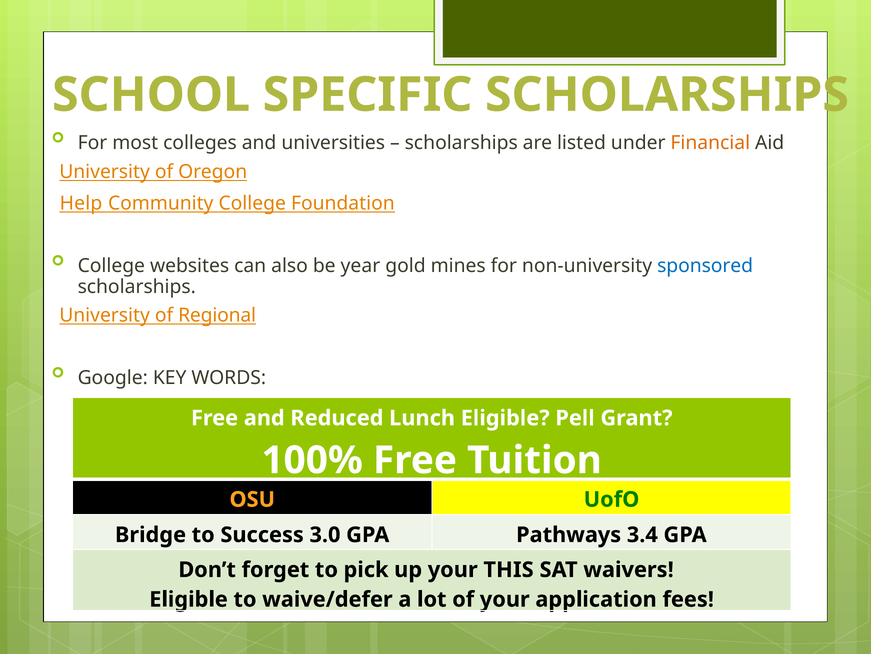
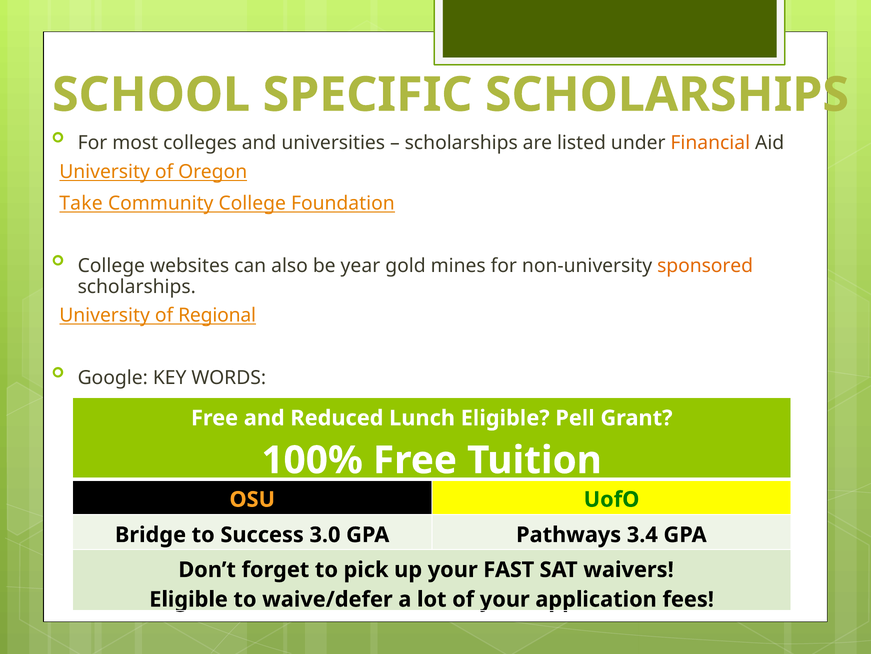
Help: Help -> Take (81, 203)
sponsored colour: blue -> orange (705, 265)
THIS: THIS -> FAST (509, 569)
